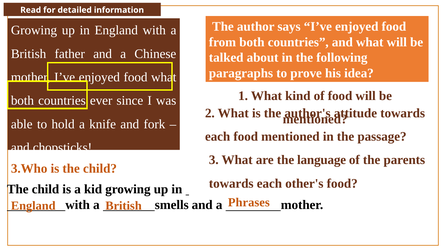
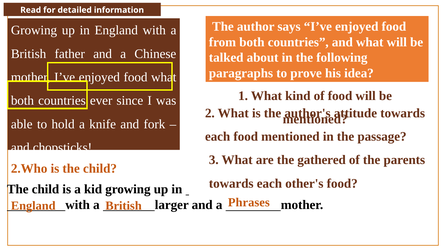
language: language -> gathered (322, 160)
3.Who: 3.Who -> 2.Who (29, 168)
smells: smells -> larger (172, 205)
